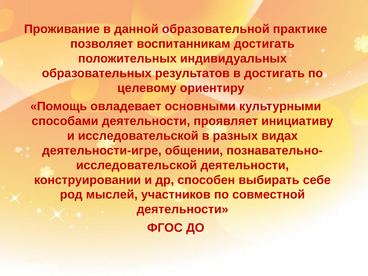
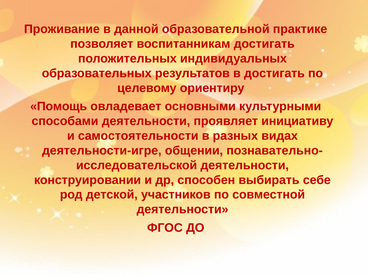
и исследовательской: исследовательской -> самостоятельности (138, 136)
мыслей: мыслей -> детской (112, 195)
